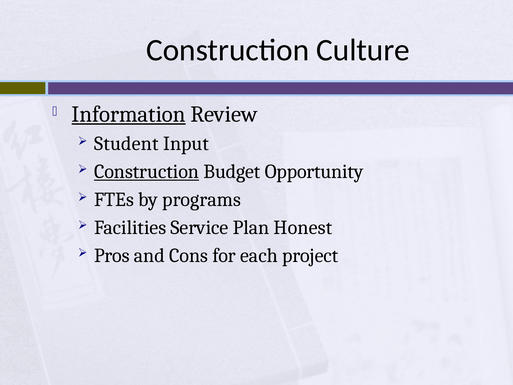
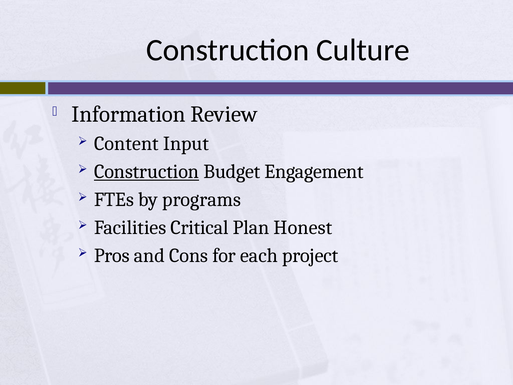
Information underline: present -> none (129, 114)
Student: Student -> Content (126, 144)
Opportunity: Opportunity -> Engagement (314, 172)
Service: Service -> Critical (200, 227)
